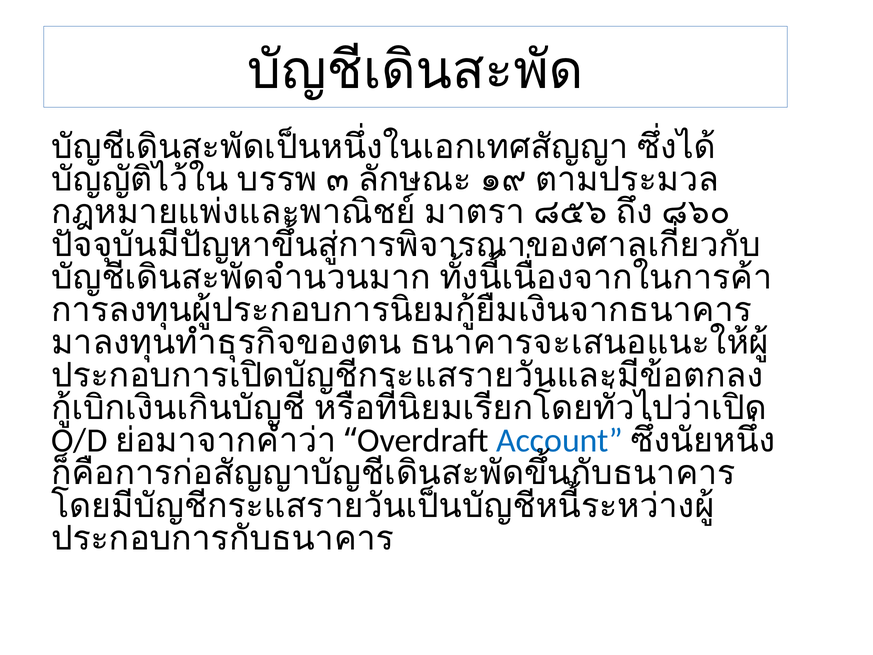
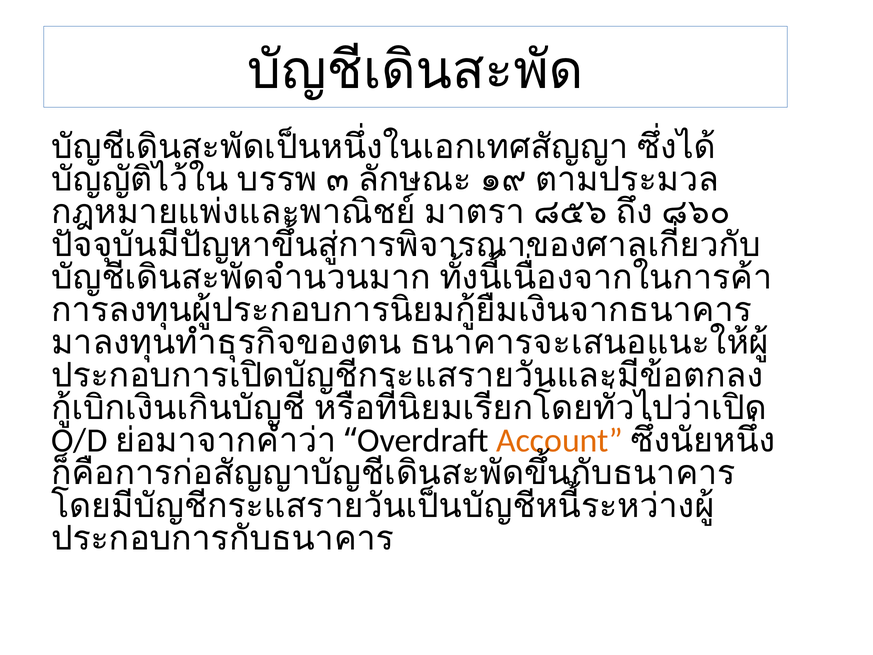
Account colour: blue -> orange (560, 440)
